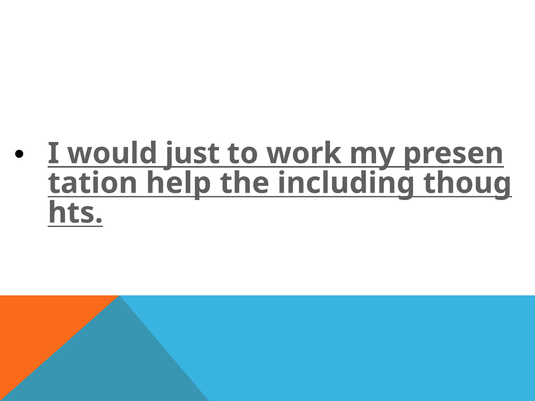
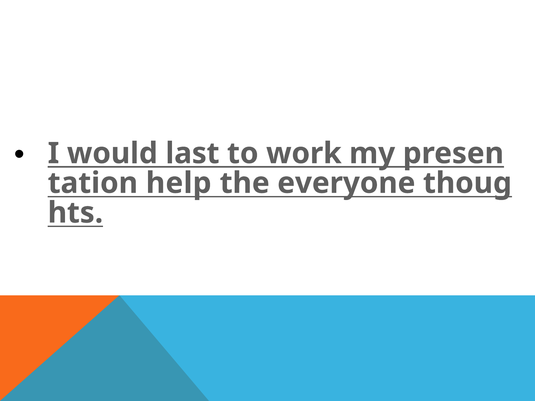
just: just -> last (192, 153)
including: including -> everyone (346, 183)
